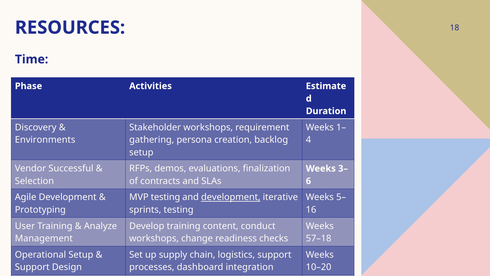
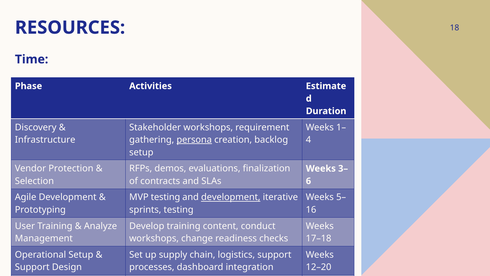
Environments: Environments -> Infrastructure (45, 140)
persona underline: none -> present (194, 140)
Successful: Successful -> Protection (71, 168)
57–18: 57–18 -> 17–18 (319, 238)
10–20: 10–20 -> 12–20 (319, 267)
